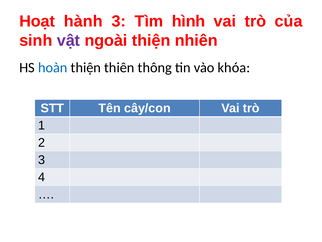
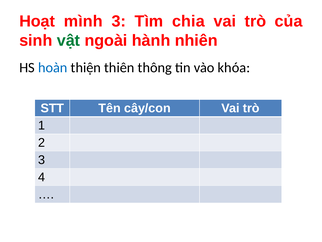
hành: hành -> mình (83, 21)
hình: hình -> chia (188, 21)
vật colour: purple -> green (68, 41)
ngoài thiện: thiện -> hành (151, 41)
